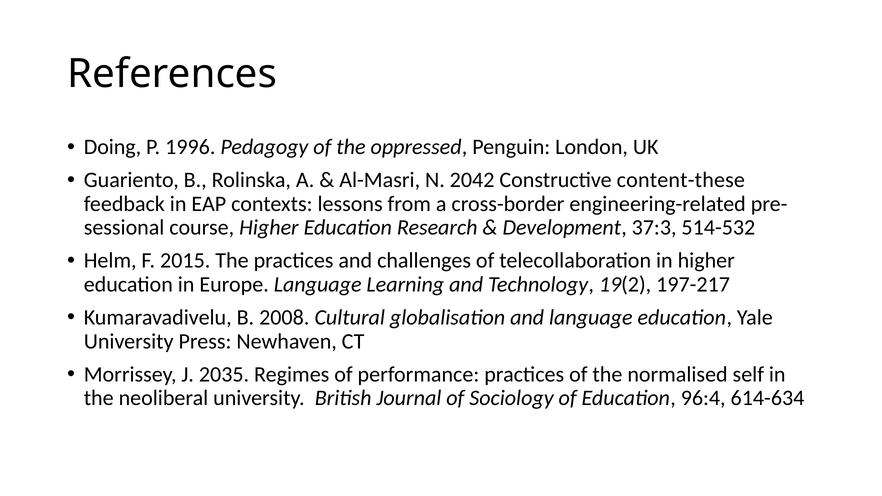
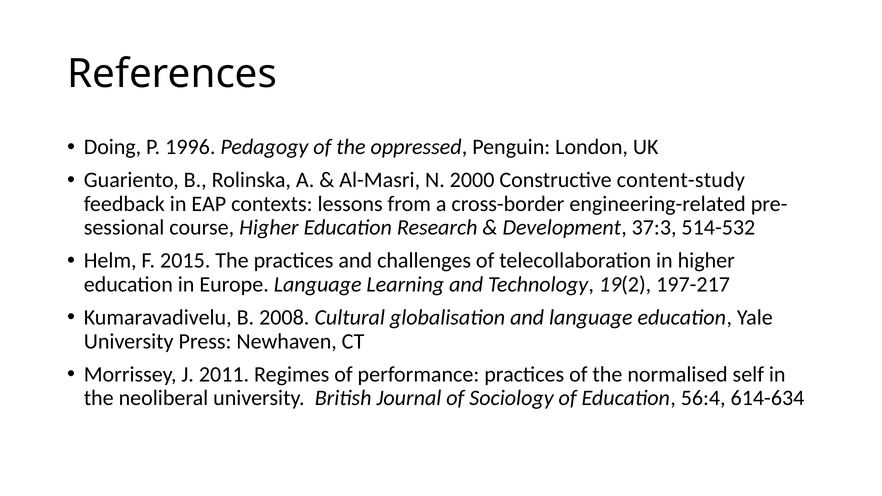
2042: 2042 -> 2000 (472, 180)
content-these: content-these -> content-study (681, 180)
2035: 2035 -> 2011 (224, 374)
96:4: 96:4 -> 56:4 (703, 398)
